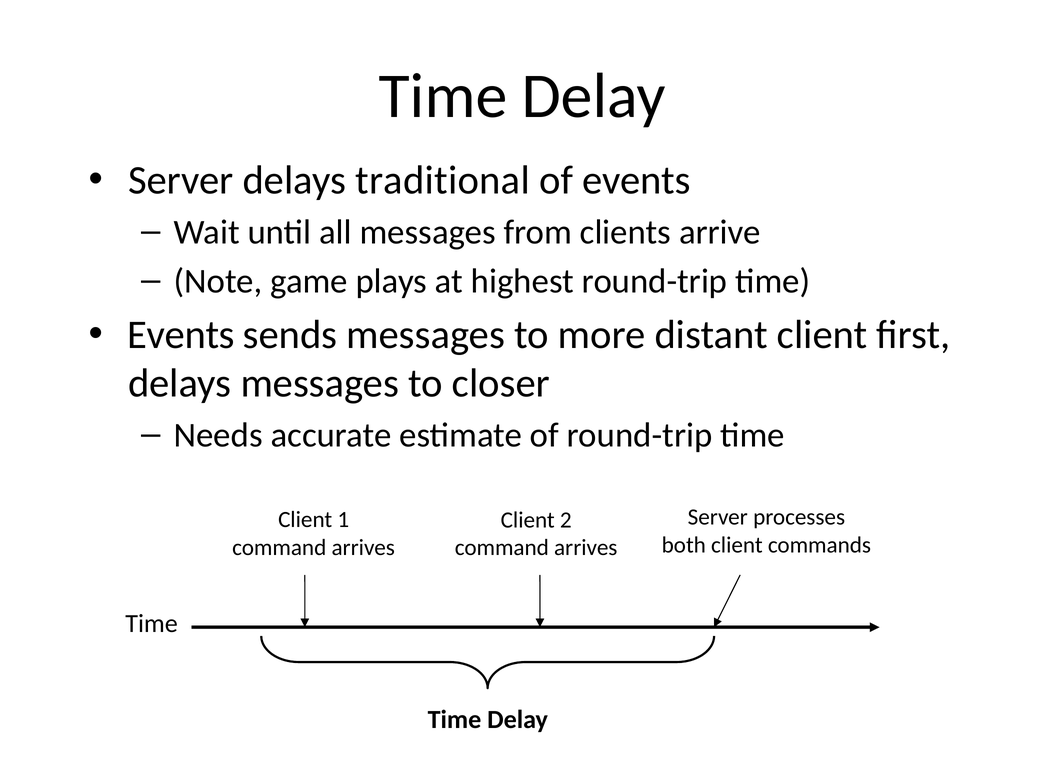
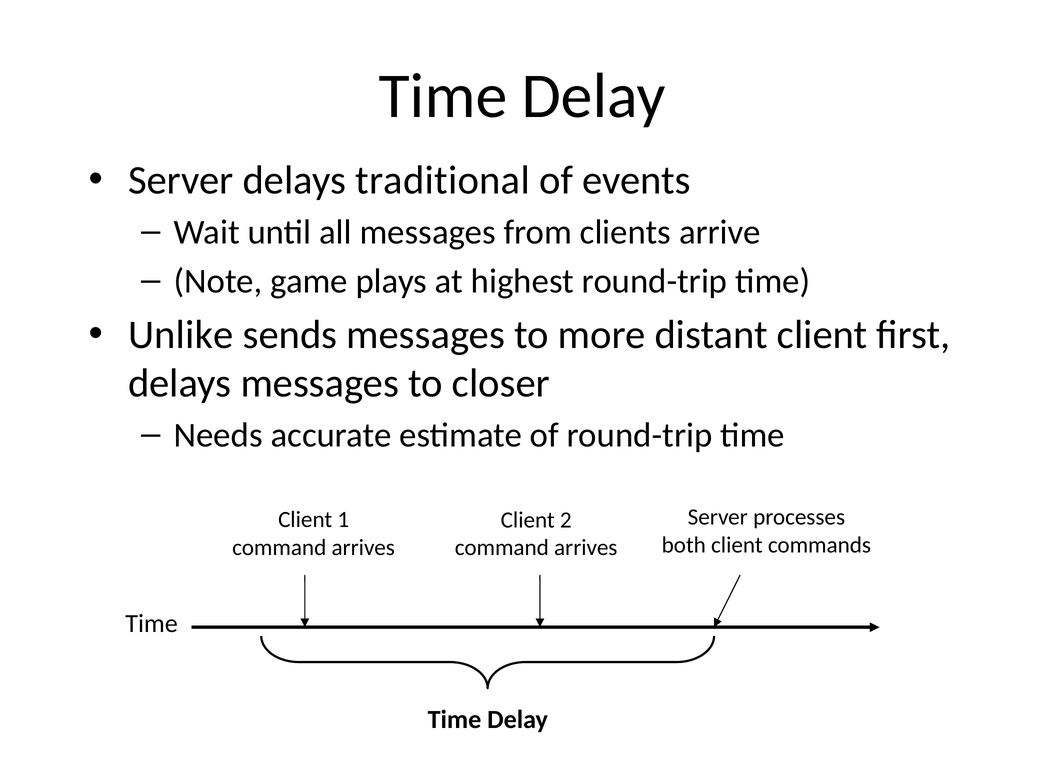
Events: Events -> Unlike (181, 335)
